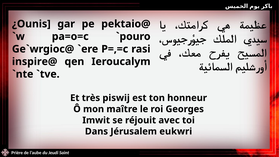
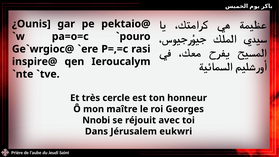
piswij: piswij -> cercle (116, 98)
Imwit: Imwit -> Nnobi (96, 120)
